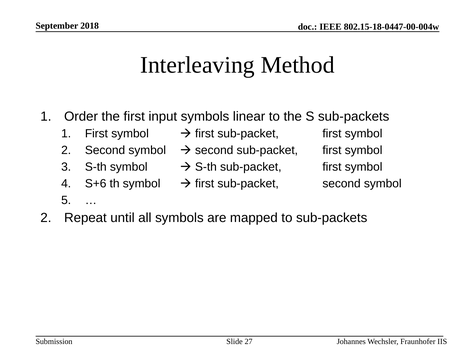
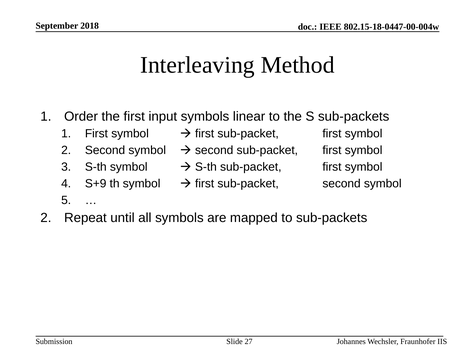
S+6: S+6 -> S+9 (96, 184)
